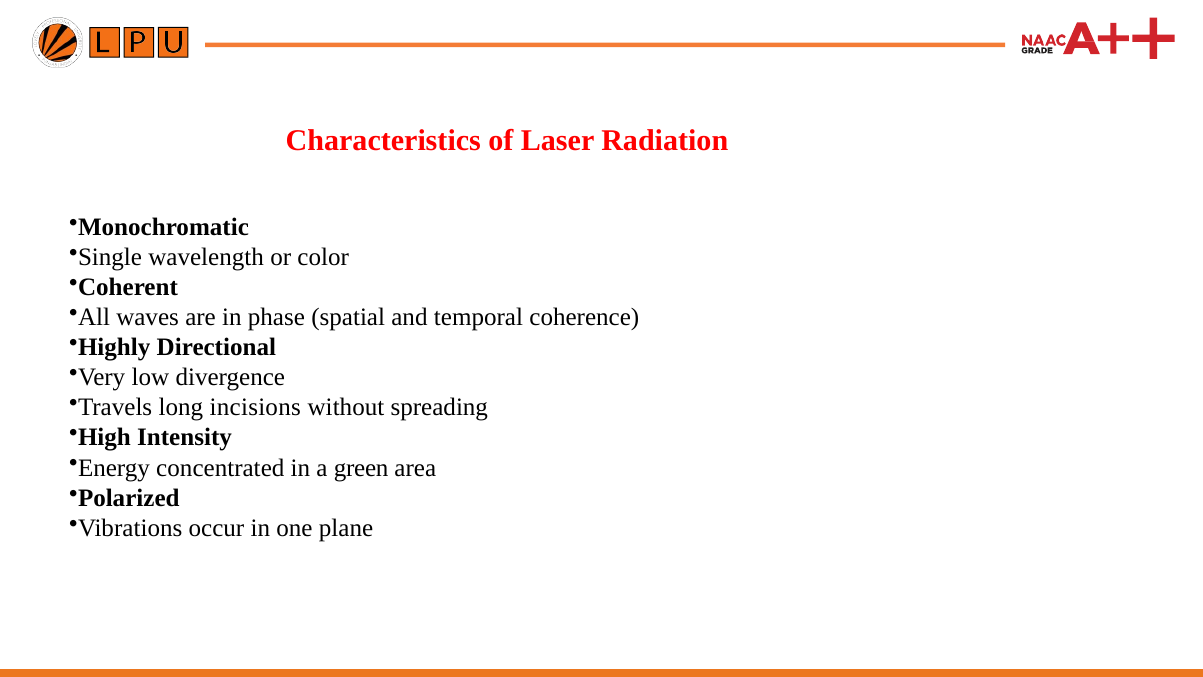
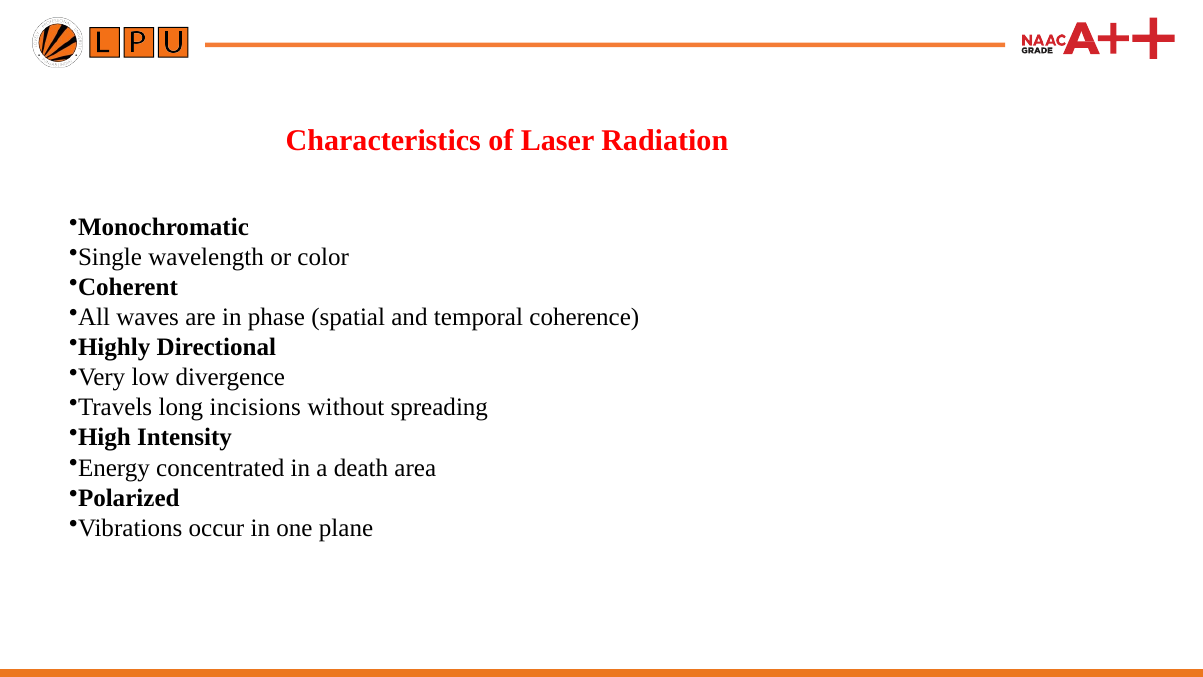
green: green -> death (361, 468)
